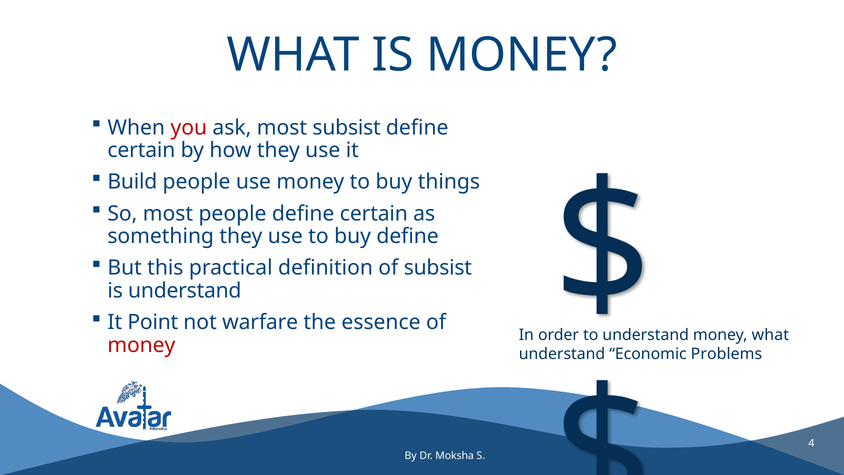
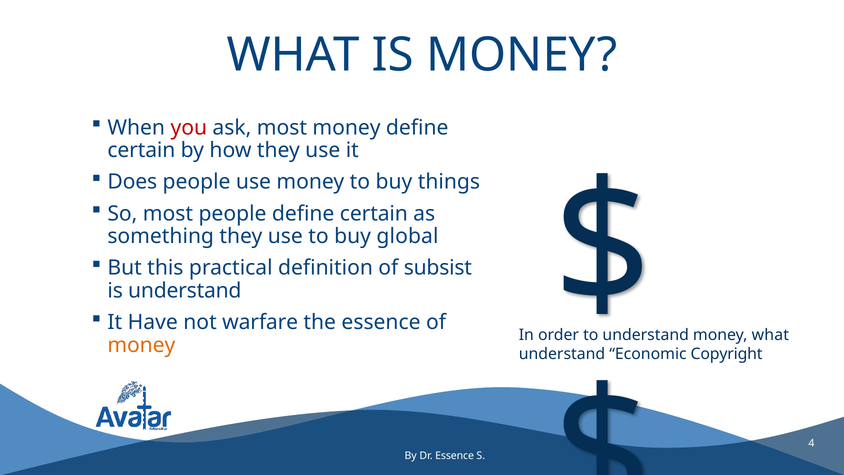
most subsist: subsist -> money (347, 128)
Build: Build -> Does (132, 182)
buy define: define -> global (407, 236)
Point: Point -> Have (153, 322)
money colour: red -> orange (141, 345)
Problems: Problems -> Copyright (727, 354)
Dr Moksha: Moksha -> Essence (455, 456)
